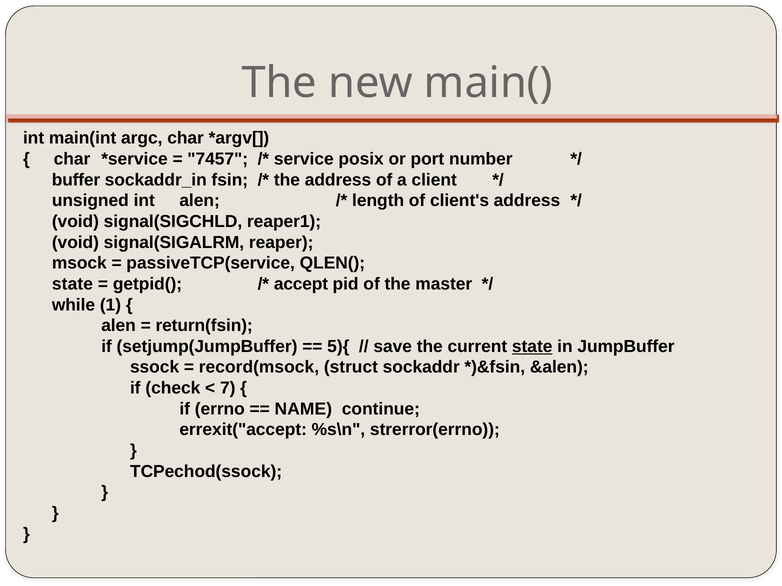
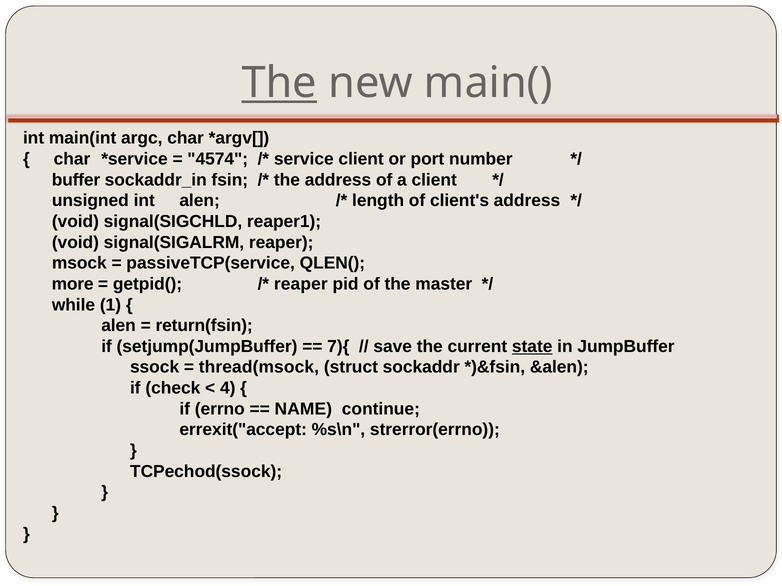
The underline: none -> present (279, 83)
7457: 7457 -> 4574 (218, 159)
service posix: posix -> client (361, 159)
state: state -> more (73, 284)
accept: accept -> reaper (301, 284)
5){: 5){ -> 7){ (338, 347)
record(msock: record(msock -> thread(msock (259, 368)
7: 7 -> 4 (228, 388)
